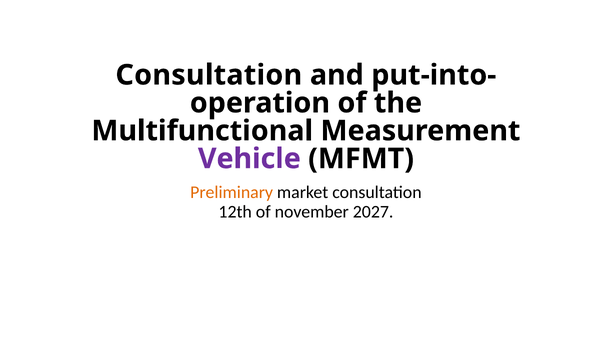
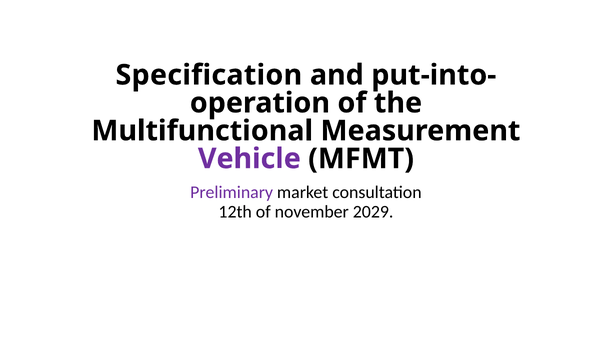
Consultation: Consultation -> Specification (209, 75)
Preliminary colour: orange -> purple (232, 193)
2027: 2027 -> 2029 (373, 212)
